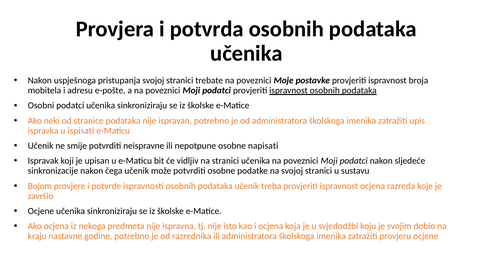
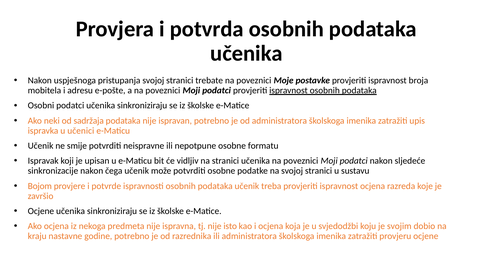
stranice: stranice -> sadržaja (89, 121)
ispisati: ispisati -> učenici (81, 131)
napisati: napisati -> formatu (263, 146)
